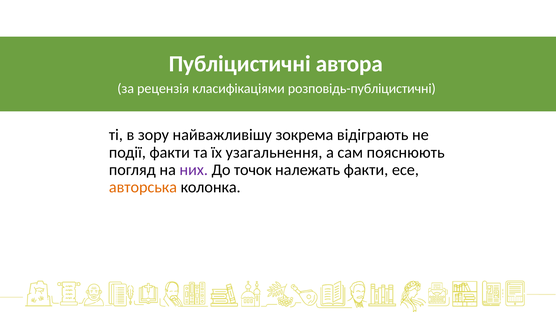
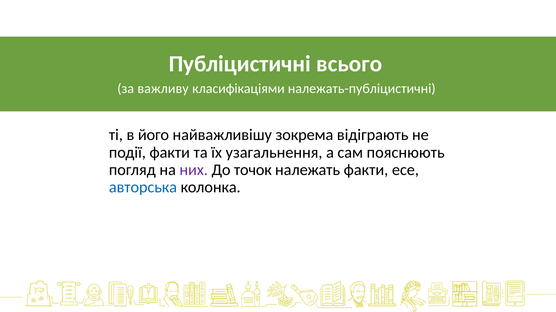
автора: автора -> всього (349, 64)
рецензія: рецензія -> важливу (163, 89)
розповідь-публіцистичні: розповідь-публіцистичні -> належать-публіцистичні (362, 89)
зору: зору -> його (153, 135)
авторська colour: orange -> blue (143, 188)
